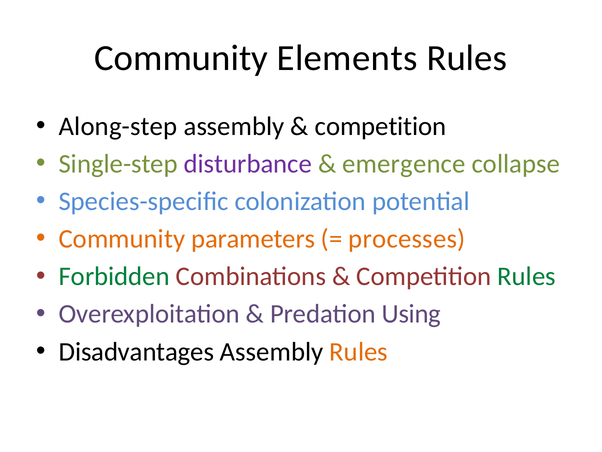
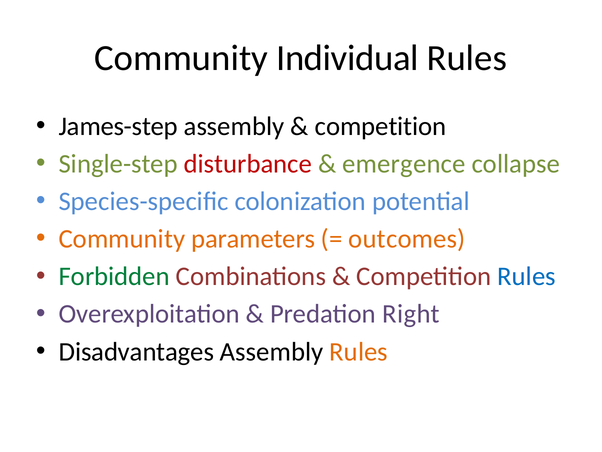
Elements: Elements -> Individual (347, 58)
Along-step: Along-step -> James-step (118, 126)
disturbance colour: purple -> red (248, 164)
processes: processes -> outcomes (407, 239)
Rules colour: green -> blue (527, 276)
Using: Using -> Right (411, 314)
